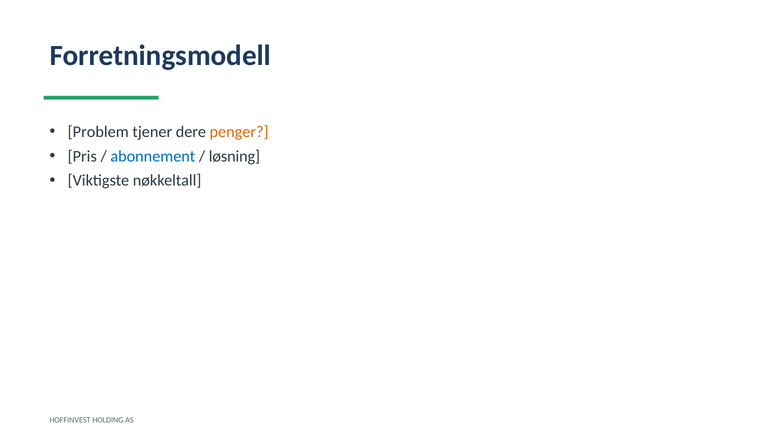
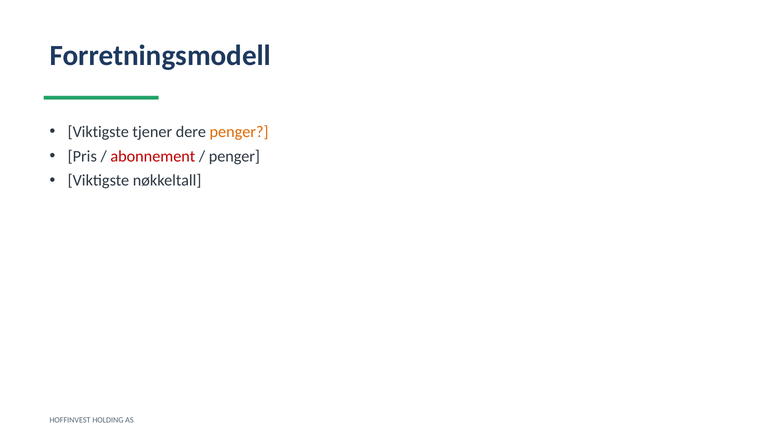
Problem: Problem -> Viktigste (98, 132)
abonnement colour: blue -> red (153, 156)
løsning: løsning -> penger (234, 156)
